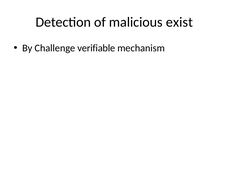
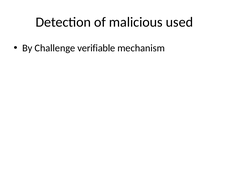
exist: exist -> used (179, 22)
